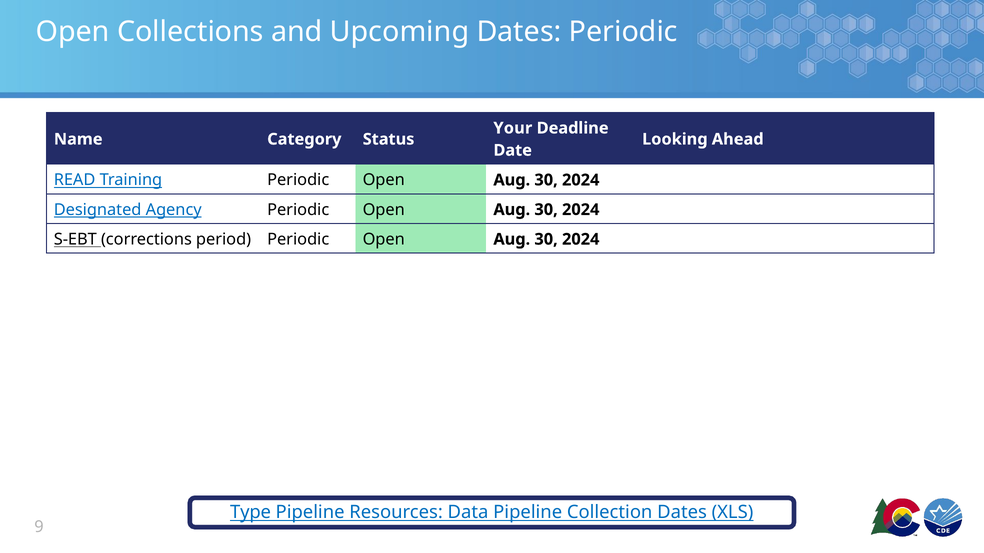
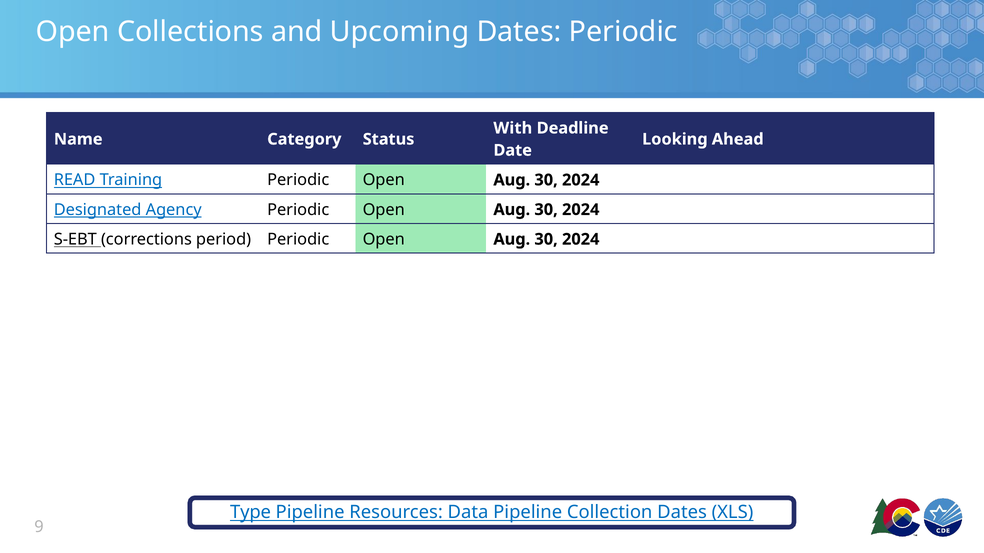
Your: Your -> With (513, 128)
